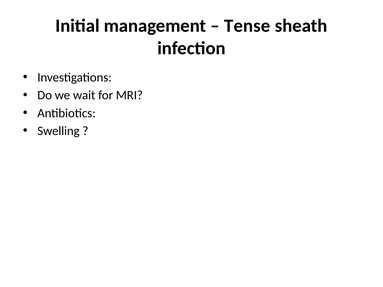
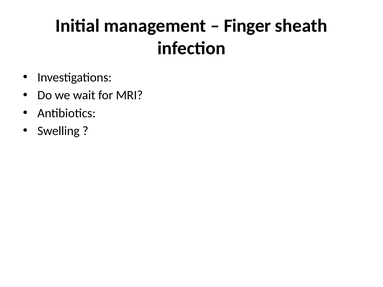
Tense: Tense -> Finger (247, 26)
